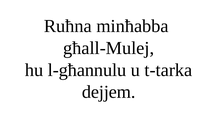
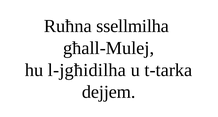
minħabba: minħabba -> ssellmilha (133, 26)
l-għannulu: l-għannulu -> l-jgħidilha (87, 70)
